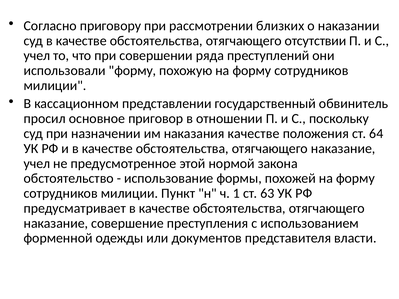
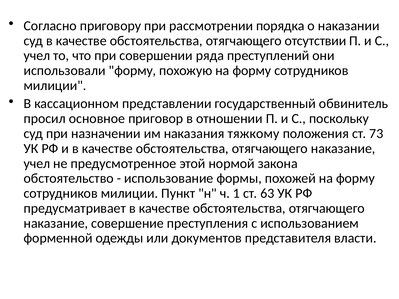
близких: близких -> порядка (280, 26)
наказания качестве: качестве -> тяжкому (254, 134)
64: 64 -> 73 (376, 134)
